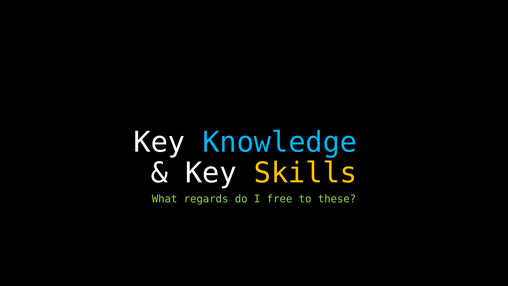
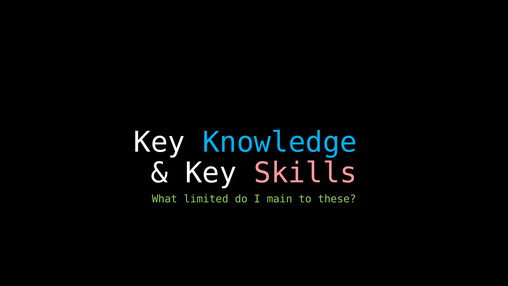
Skills colour: yellow -> pink (306, 173)
regards: regards -> limited (206, 199)
free: free -> main (280, 199)
